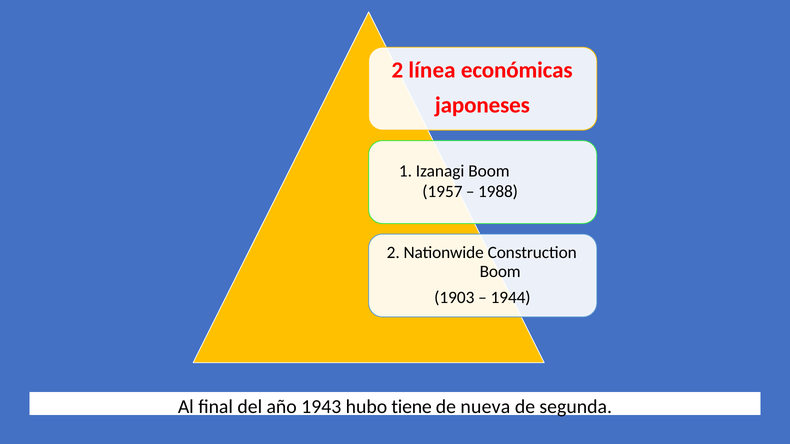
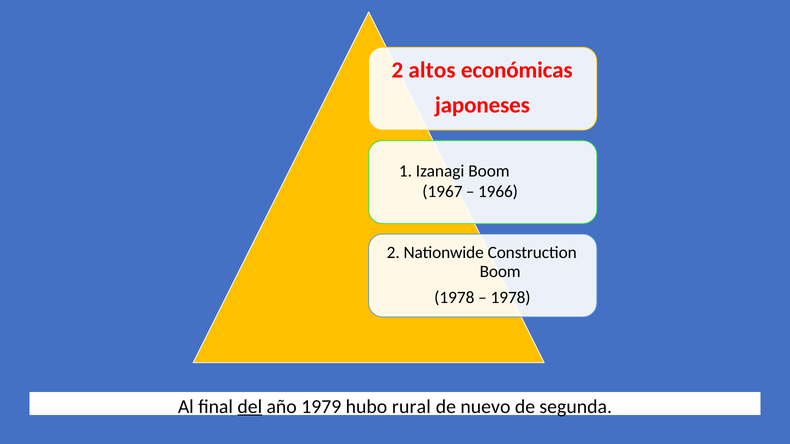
línea: línea -> altos (432, 70)
1957: 1957 -> 1967 (442, 192)
1988: 1988 -> 1966 (498, 192)
1903: 1903 -> 1978 (454, 298)
1944: 1944 -> 1978 (511, 298)
del underline: none -> present (250, 407)
1943: 1943 -> 1979 (321, 407)
tiene: tiene -> rural (411, 407)
nueva: nueva -> nuevo (485, 407)
